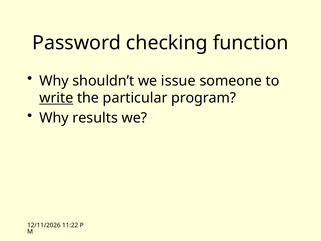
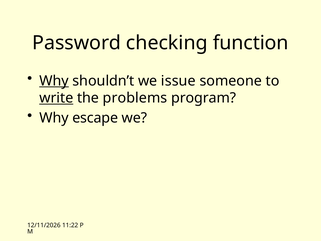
Why underline: none -> present (54, 81)
particular: particular -> problems (135, 98)
results: results -> escape (95, 118)
